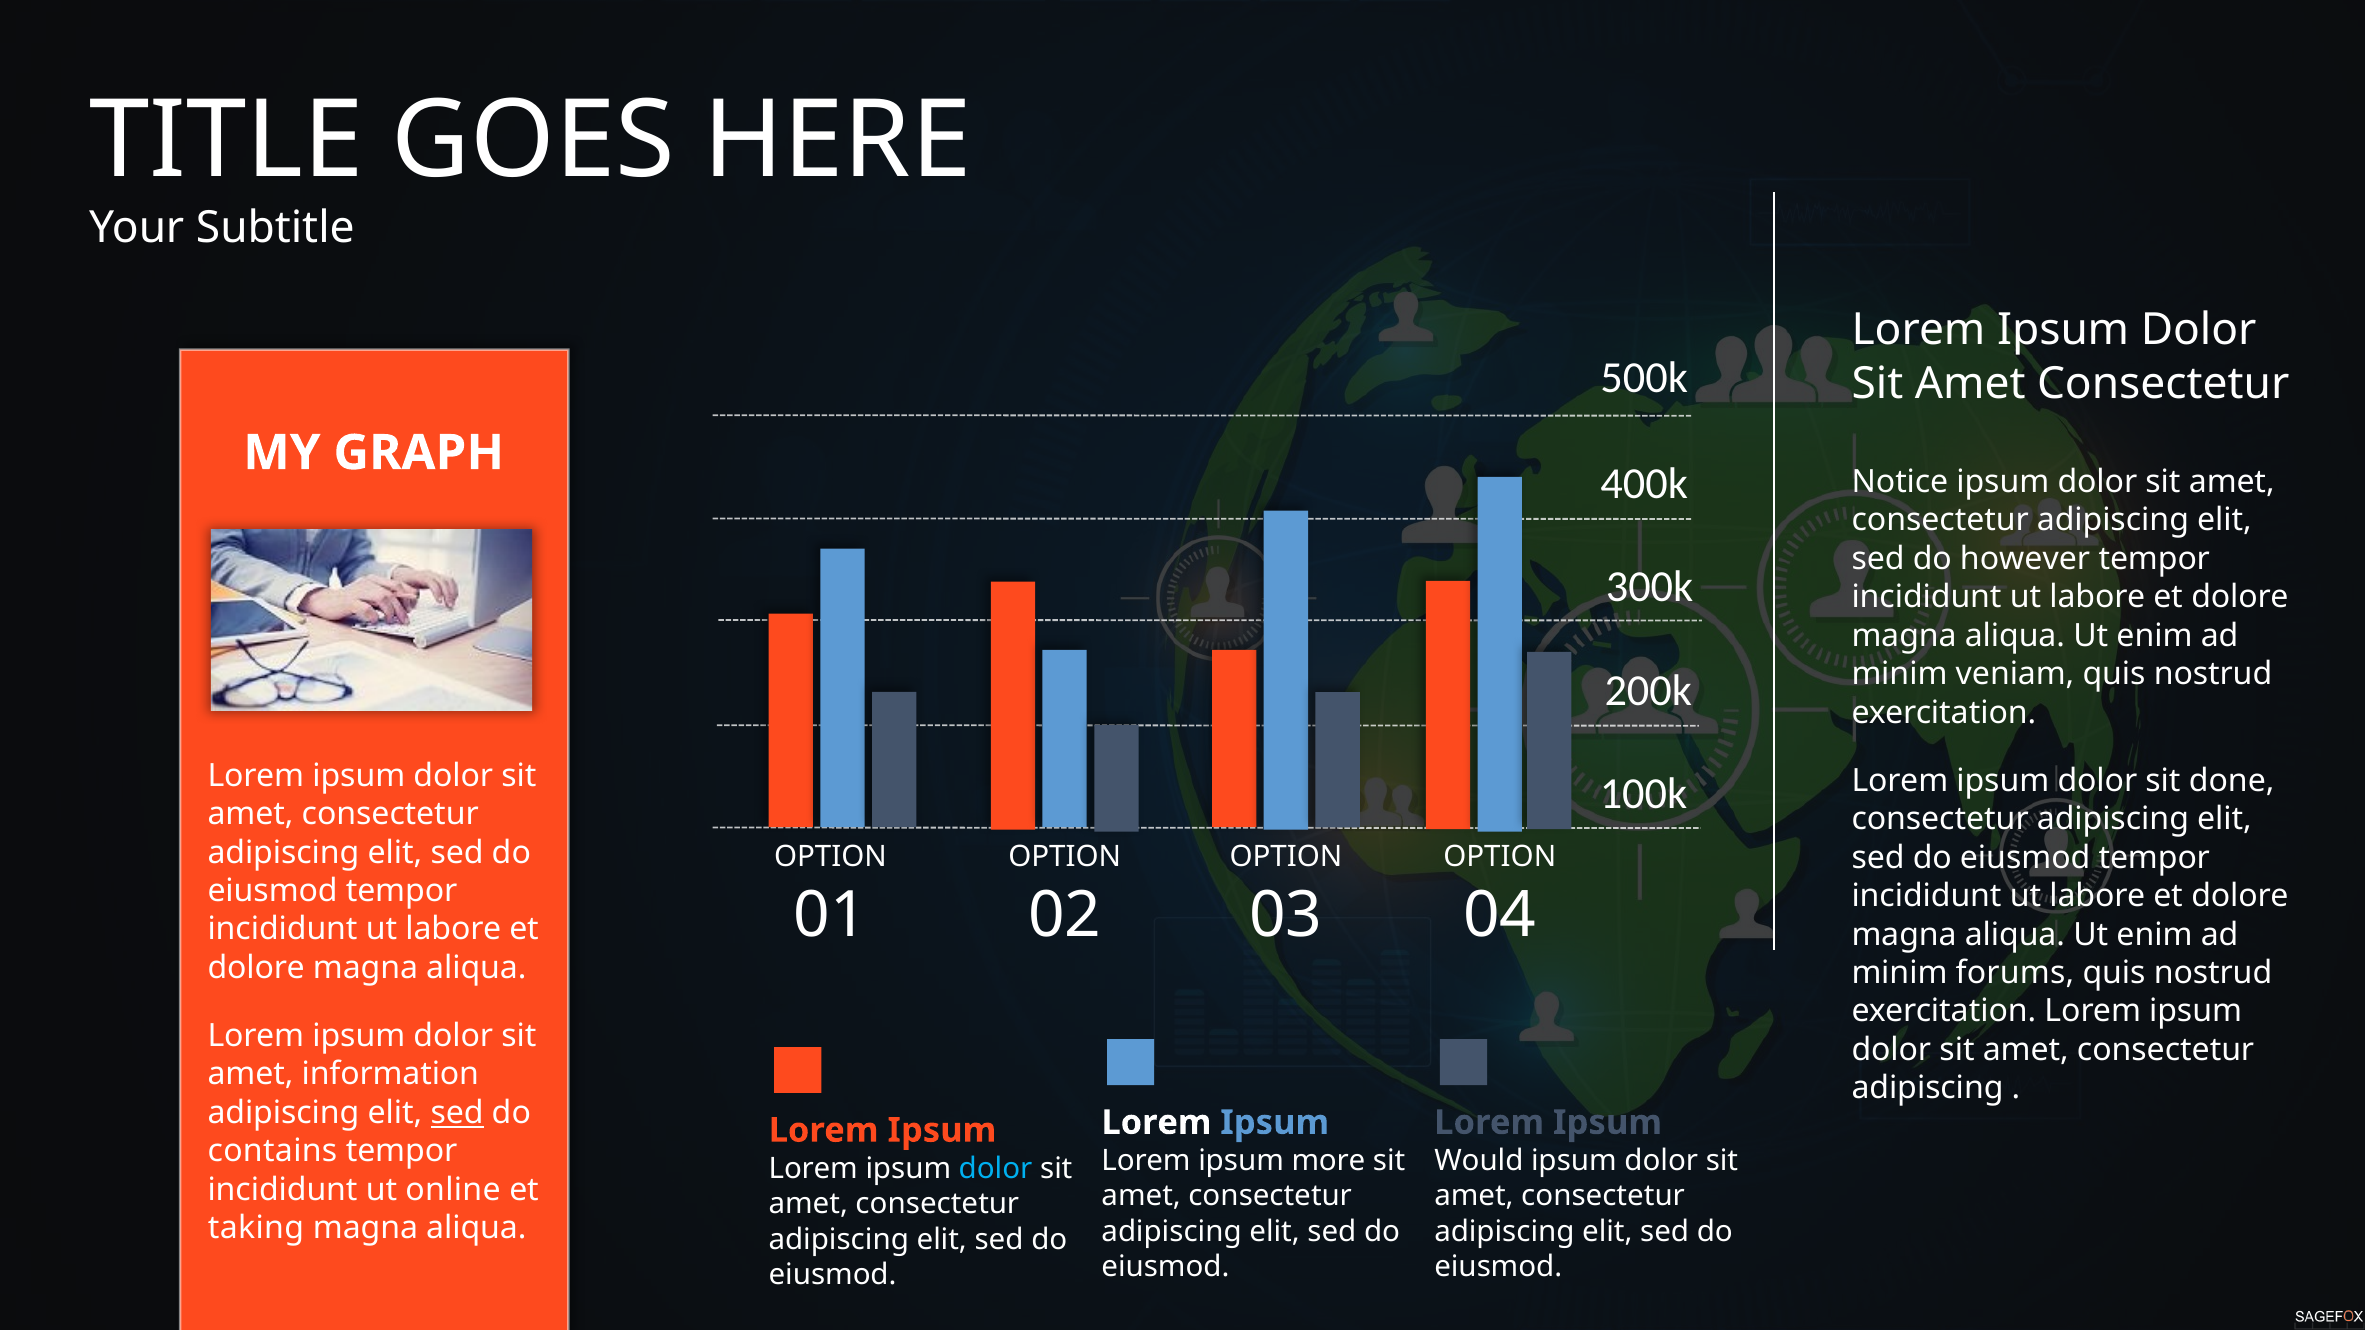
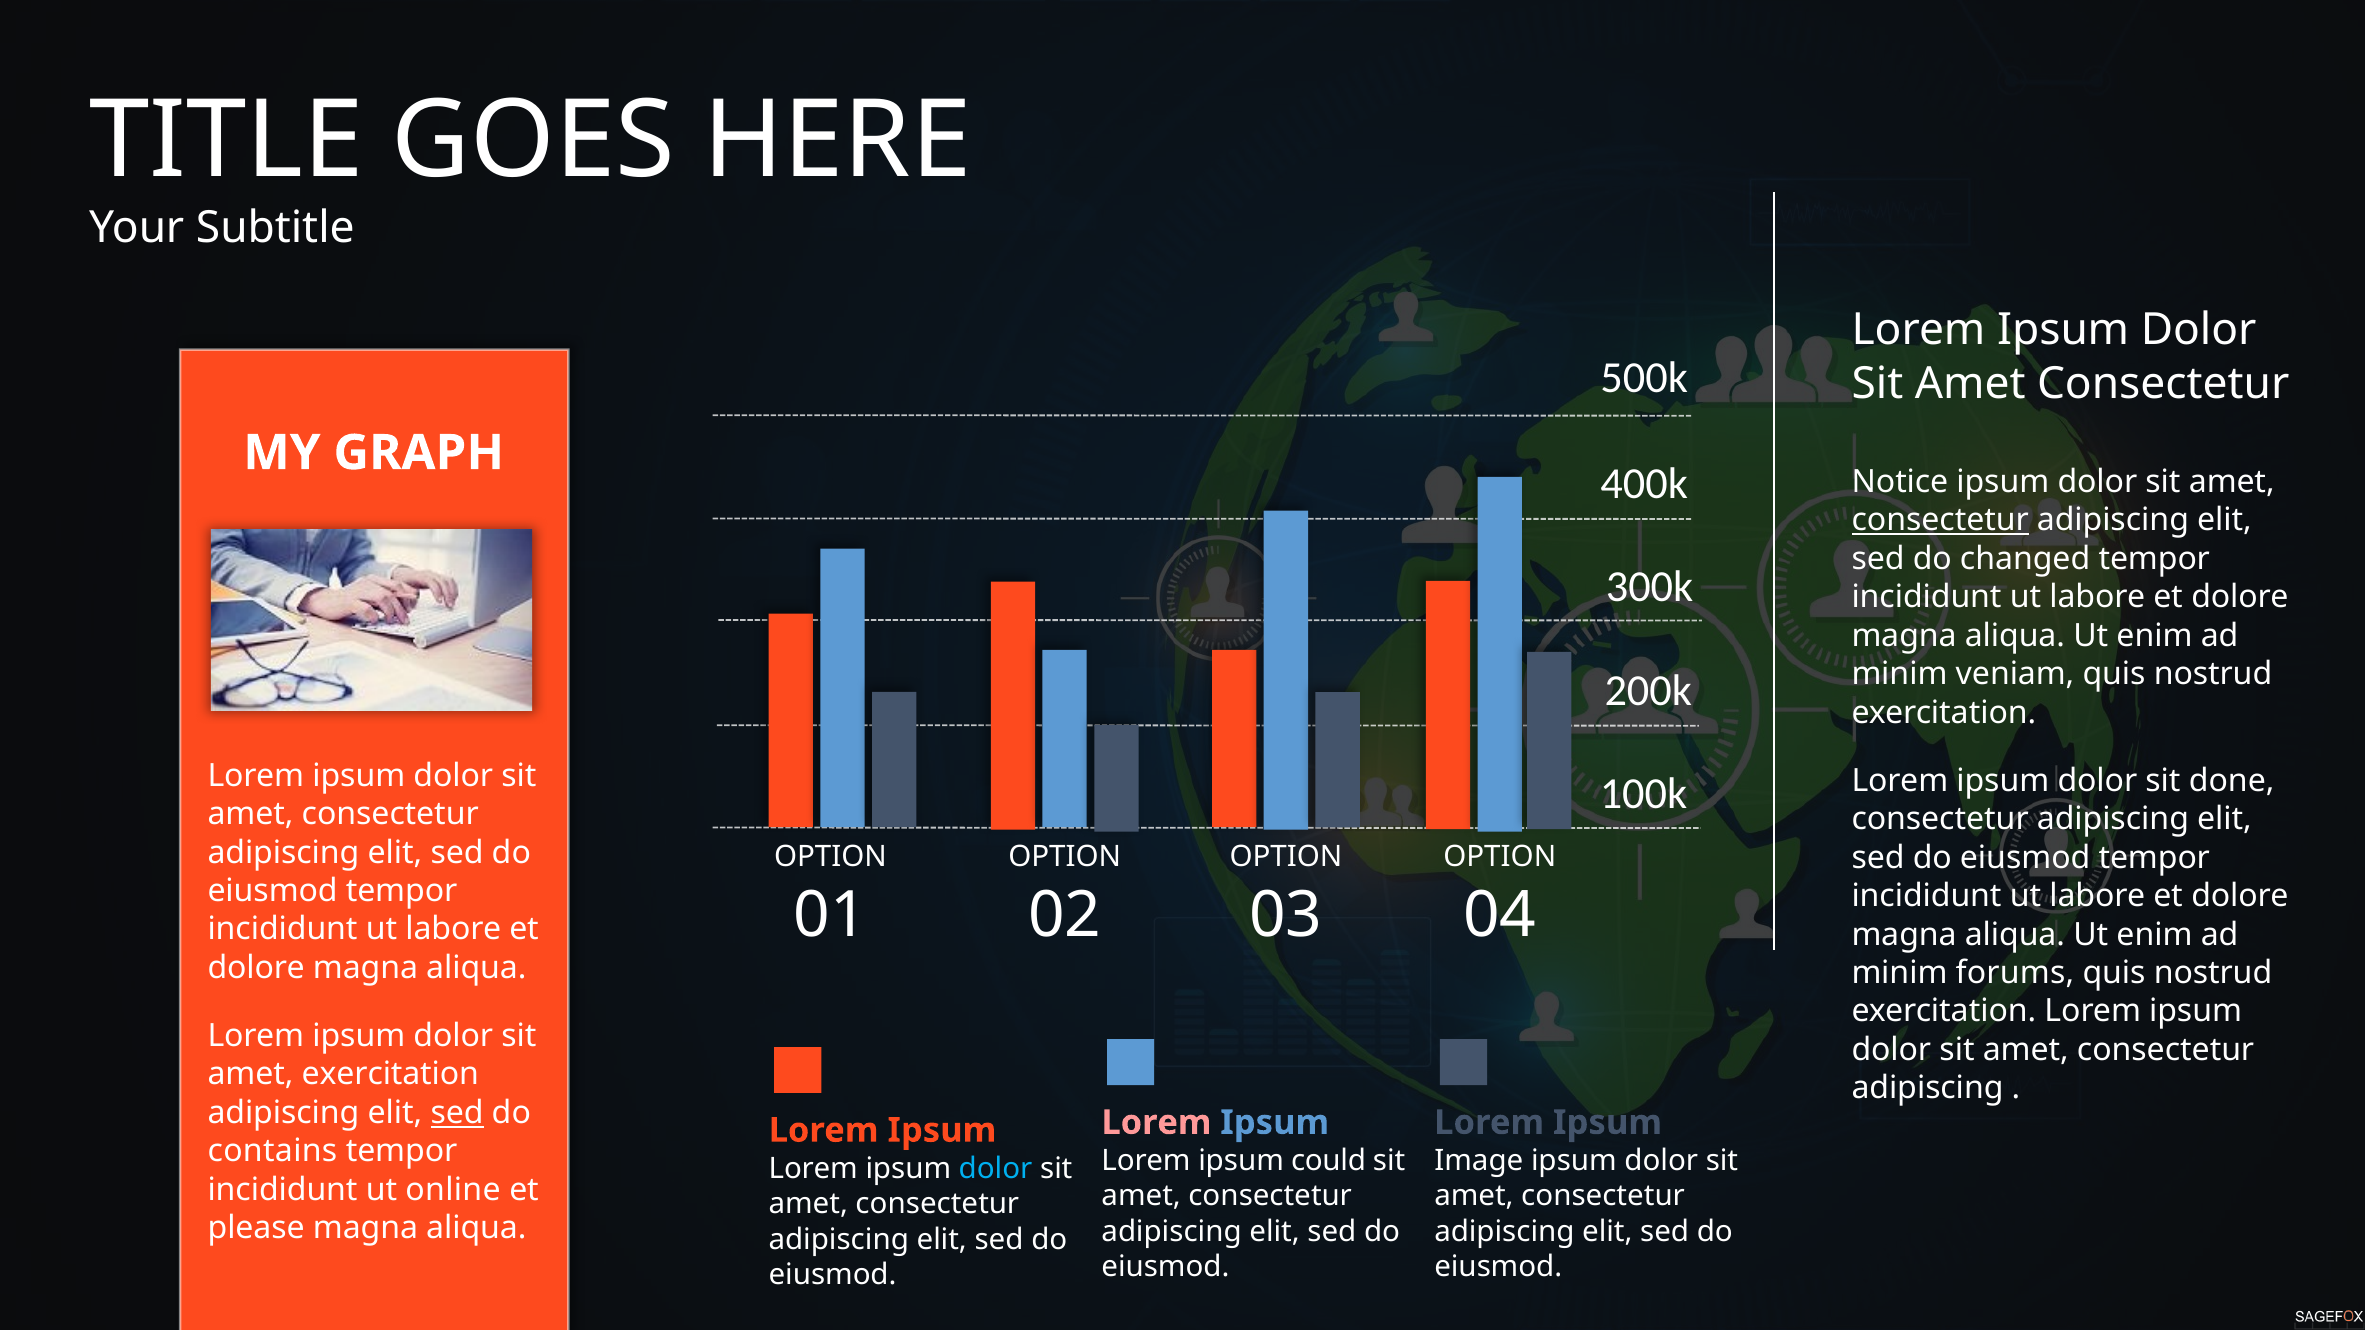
consectetur underline: none -> present (1940, 520)
however: however -> changed (2025, 559)
amet information: information -> exercitation (390, 1075)
Lorem colour: white -> pink (1156, 1123)
more: more -> could (1328, 1161)
Would: Would -> Image (1479, 1161)
taking: taking -> please (256, 1229)
